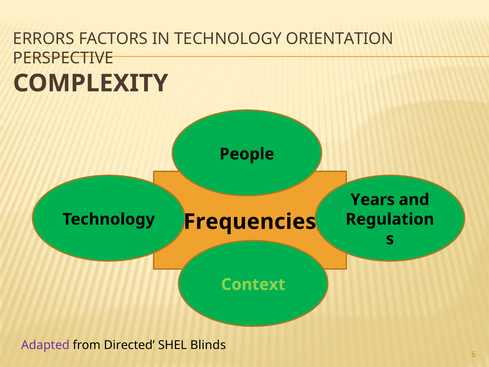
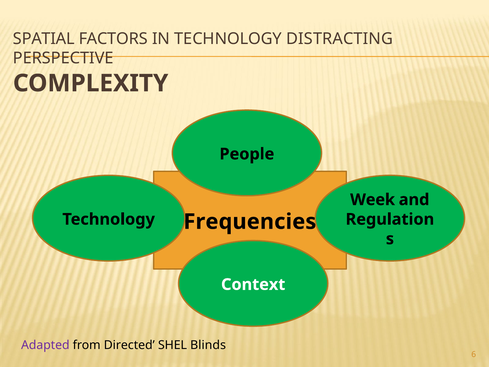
ERRORS: ERRORS -> SPATIAL (44, 39)
ORIENTATION: ORIENTATION -> DISTRACTING (340, 39)
Years: Years -> Week (373, 200)
Context colour: light green -> white (253, 284)
